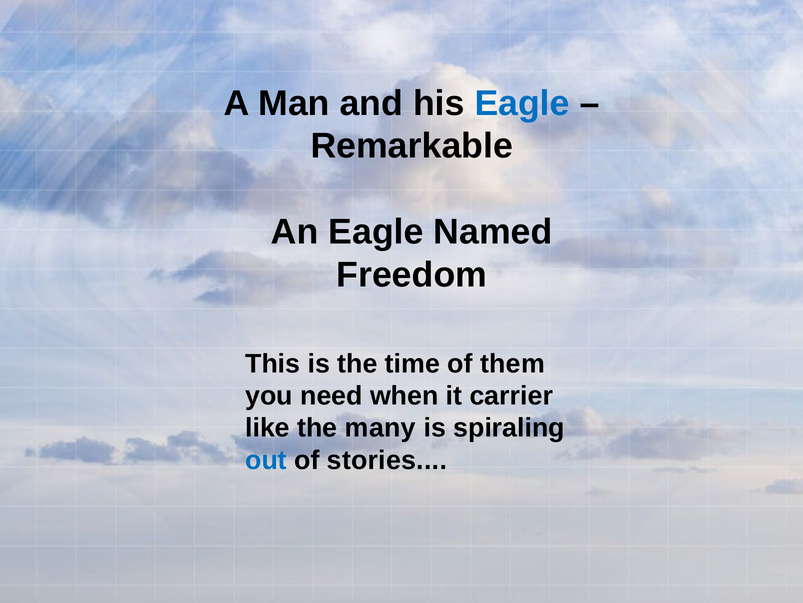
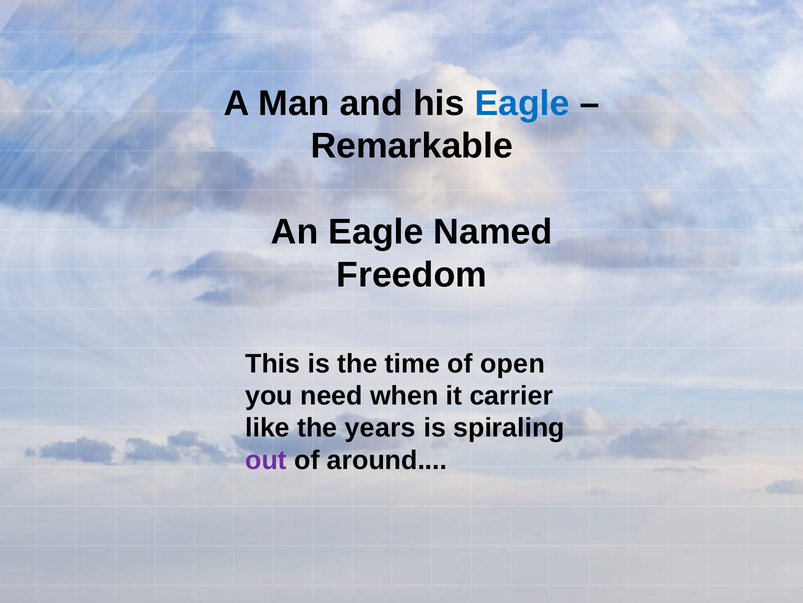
them: them -> open (513, 363)
many: many -> years (380, 427)
out colour: blue -> purple (266, 460)
stories: stories -> around (387, 460)
